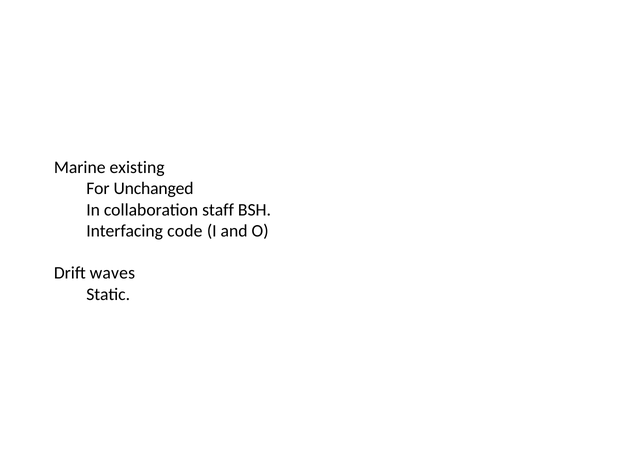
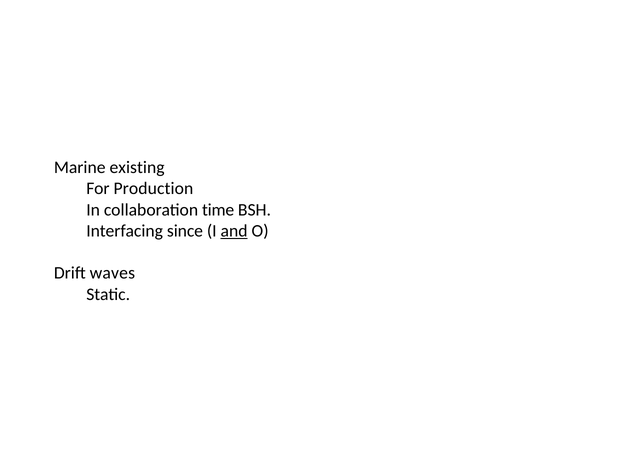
Unchanged: Unchanged -> Production (153, 189)
staff: staff -> time (218, 210)
code: code -> since (185, 231)
and underline: none -> present (234, 231)
